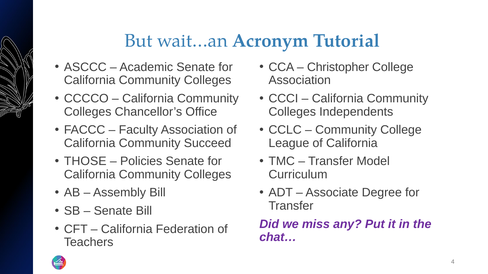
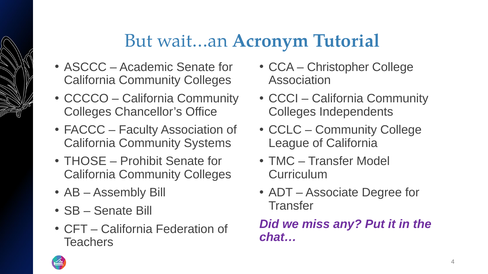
Succeed: Succeed -> Systems (208, 143)
Policies: Policies -> Prohibit (141, 162)
